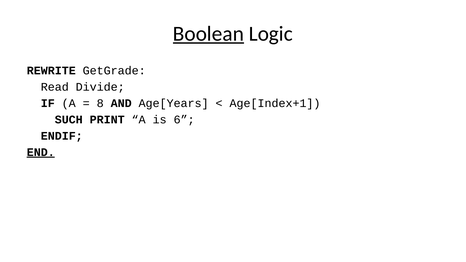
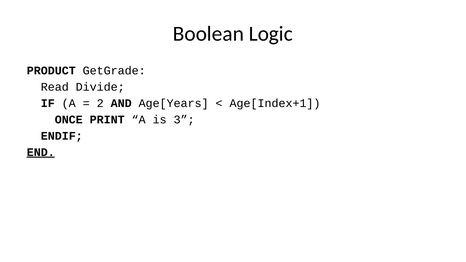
Boolean underline: present -> none (208, 34)
REWRITE: REWRITE -> PRODUCT (51, 71)
8: 8 -> 2 (100, 103)
SUCH: SUCH -> ONCE (69, 120)
6: 6 -> 3 (184, 120)
